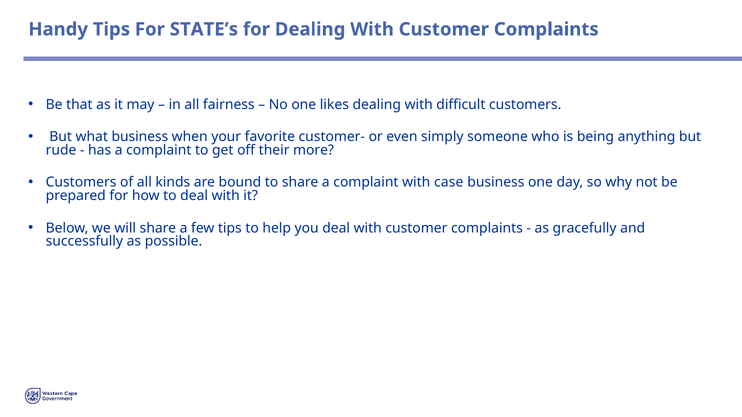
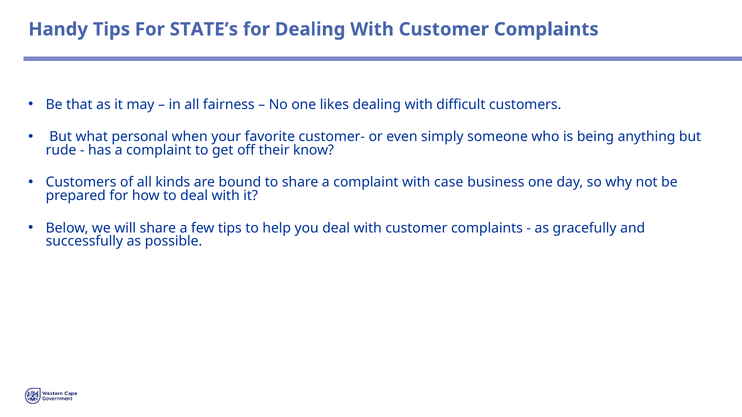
what business: business -> personal (140, 137)
more: more -> know (314, 150)
